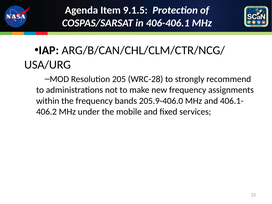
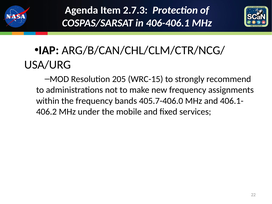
9.1.5: 9.1.5 -> 2.7.3 (135, 10)
WRC-28: WRC-28 -> WRC-15 (146, 79)
205.9-406.0: 205.9-406.0 -> 405.7-406.0 (161, 101)
